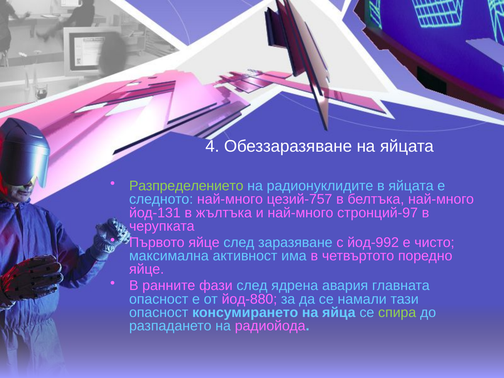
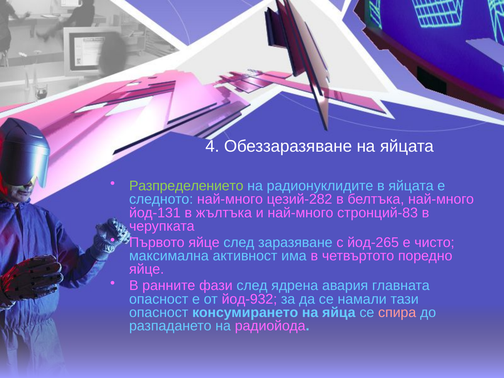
цезий-757: цезий-757 -> цезий-282 (300, 199)
стронций-97: стронций-97 -> стронций-83 (378, 213)
йод-992: йод-992 -> йод-265 (373, 242)
йод-880: йод-880 -> йод-932 (249, 299)
спира colour: light green -> pink (397, 313)
